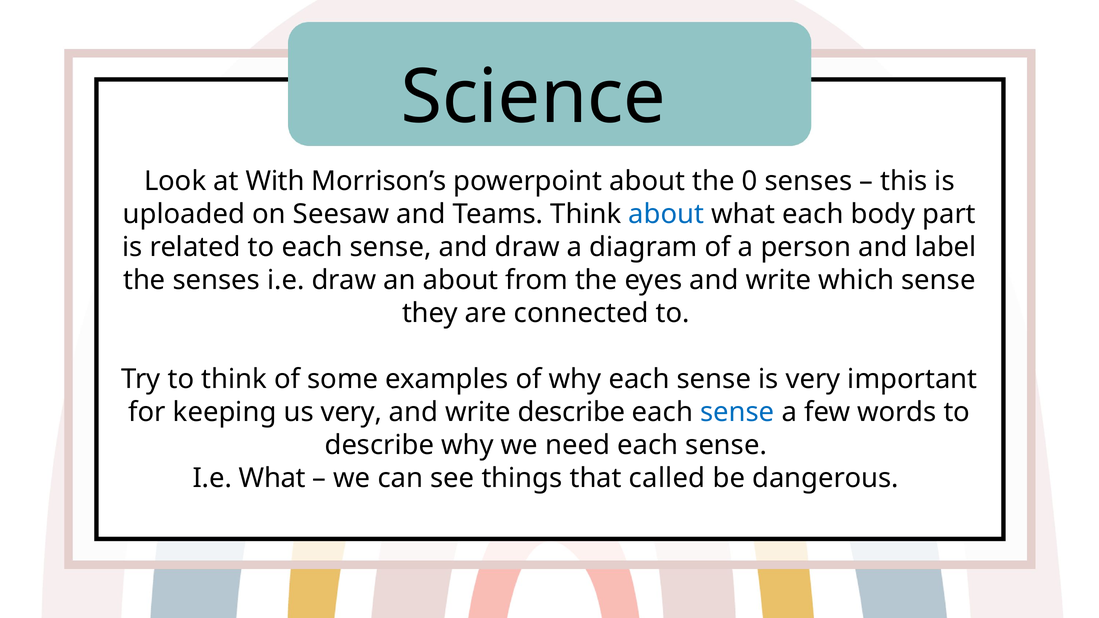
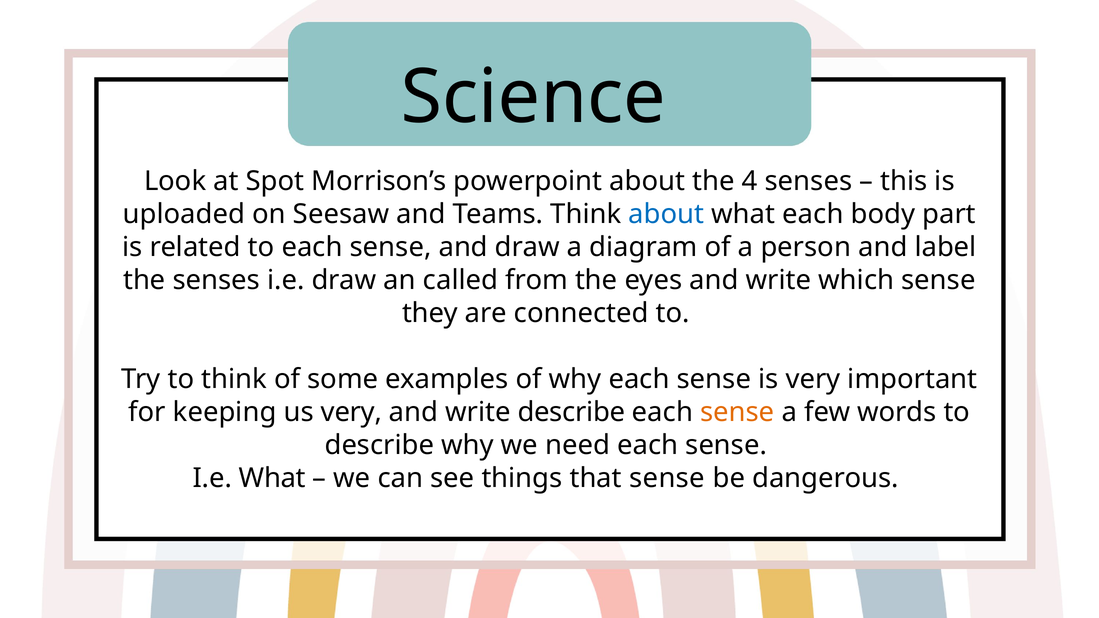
With: With -> Spot (275, 181)
0: 0 -> 4 (750, 181)
an about: about -> called (461, 280)
sense colour: blue -> orange (737, 412)
that called: called -> sense (667, 478)
